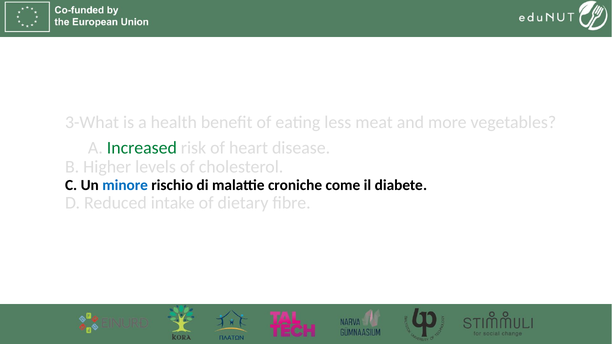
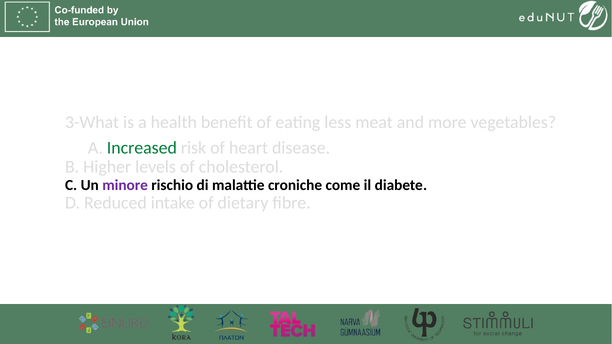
minore colour: blue -> purple (125, 185)
